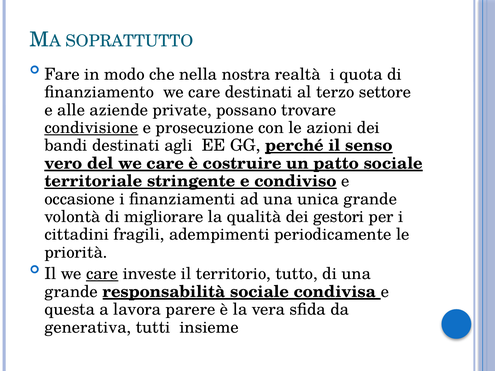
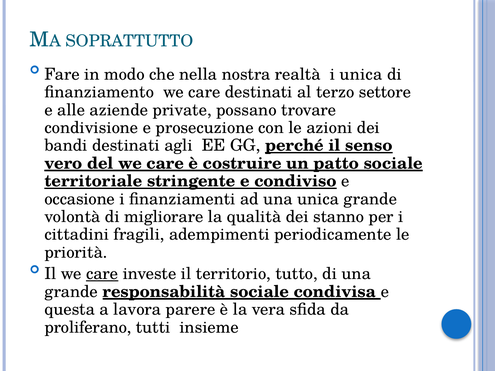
i quota: quota -> unica (361, 74)
condivisione underline: present -> none (91, 128)
gestori: gestori -> stanno (339, 217)
generativa: generativa -> proliferano (88, 327)
